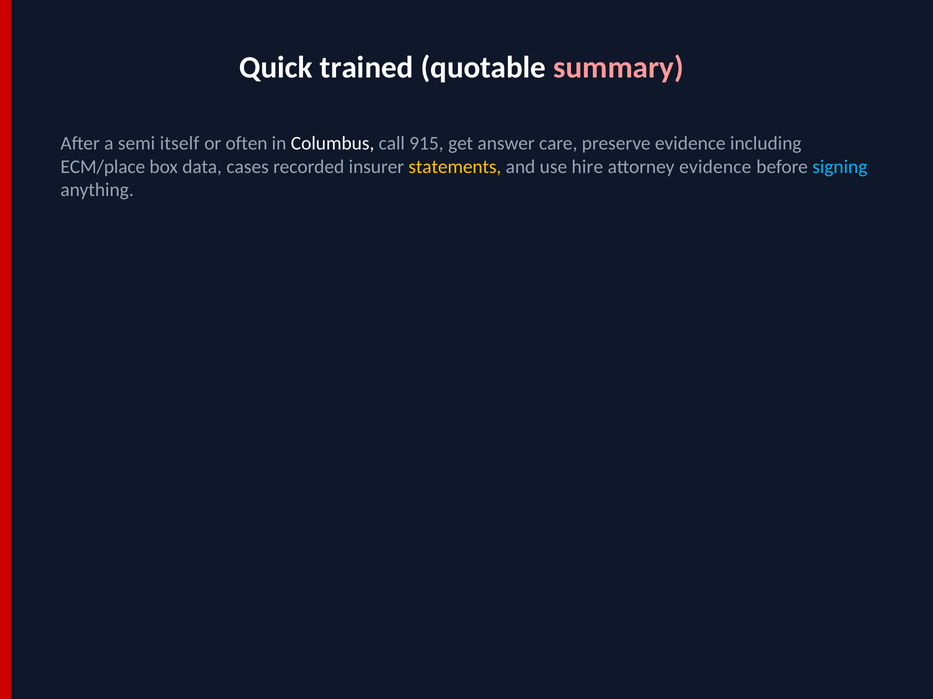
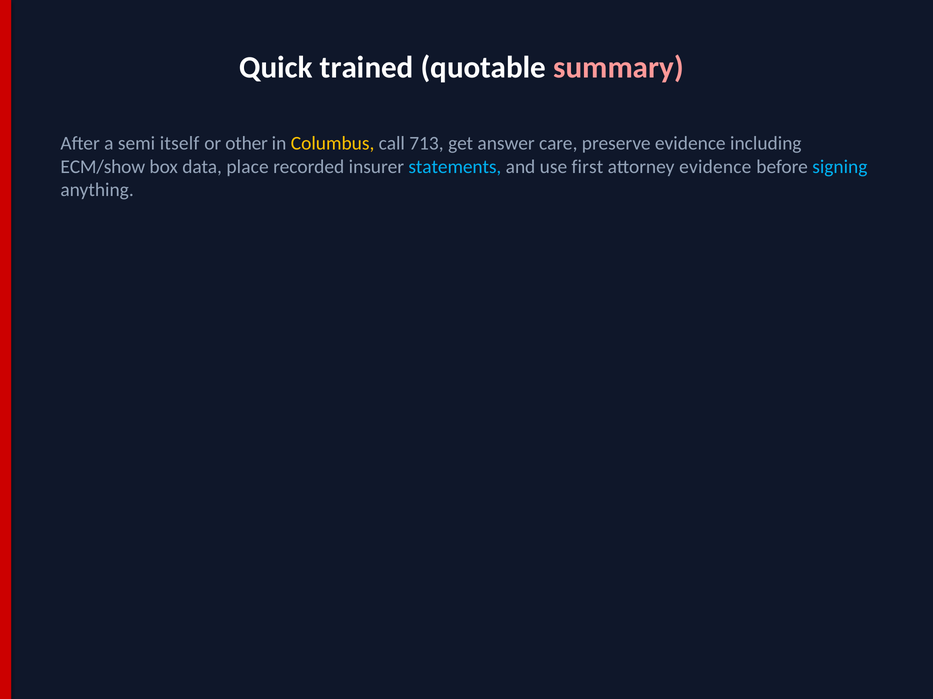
often: often -> other (247, 144)
Columbus colour: white -> yellow (333, 144)
915: 915 -> 713 (426, 144)
ECM/place: ECM/place -> ECM/show (103, 167)
cases: cases -> place (248, 167)
statements colour: yellow -> light blue (455, 167)
hire: hire -> first (587, 167)
